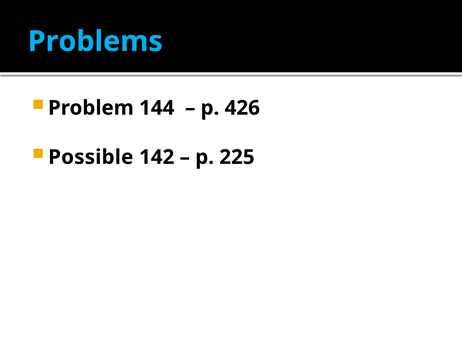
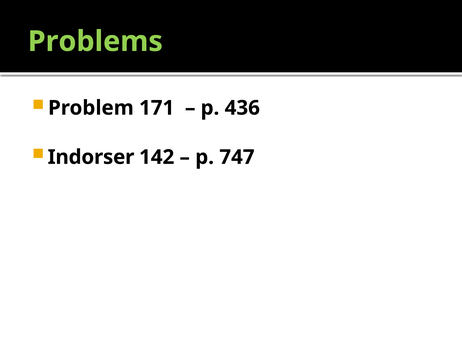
Problems colour: light blue -> light green (95, 42)
144: 144 -> 171 (157, 108)
426: 426 -> 436 (242, 108)
Possible: Possible -> Indorser (91, 157)
225: 225 -> 747 (237, 157)
